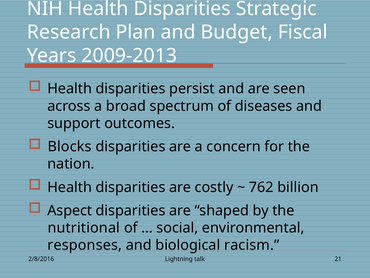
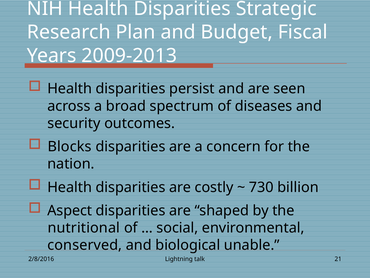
support: support -> security (74, 123)
762: 762 -> 730 (261, 187)
responses: responses -> conserved (85, 245)
racism: racism -> unable (252, 245)
